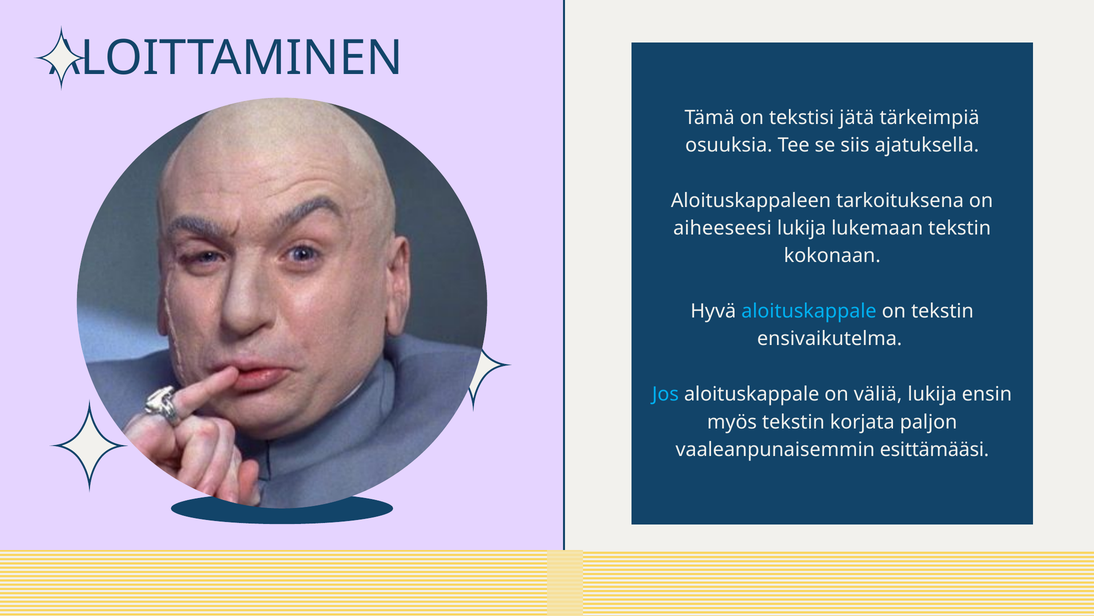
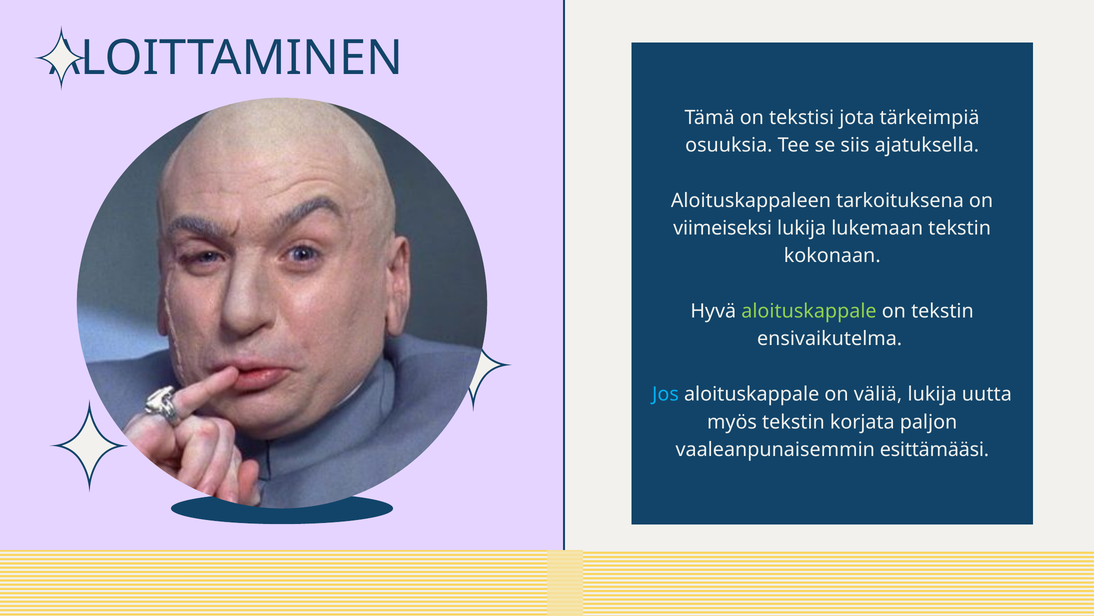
jätä: jätä -> jota (857, 117)
aiheeseesi: aiheeseesi -> viimeiseksi (723, 228)
aloituskappale colour: light blue -> light green (809, 311)
ensin: ensin -> uutta (987, 394)
